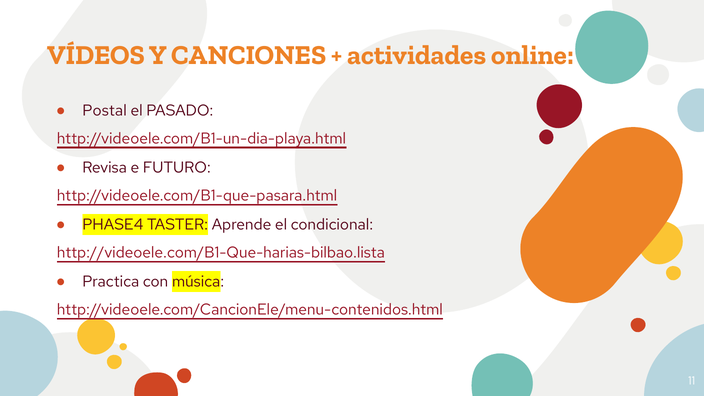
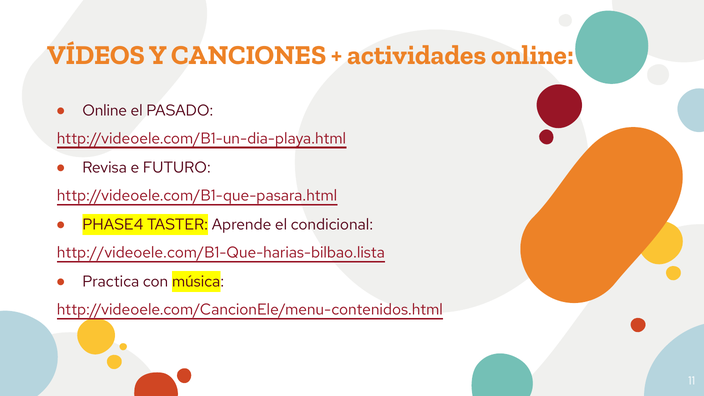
Postal: Postal -> Online (105, 111)
